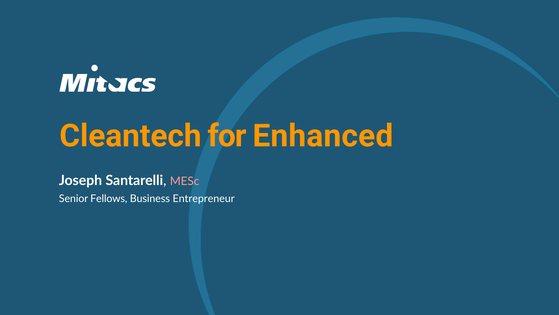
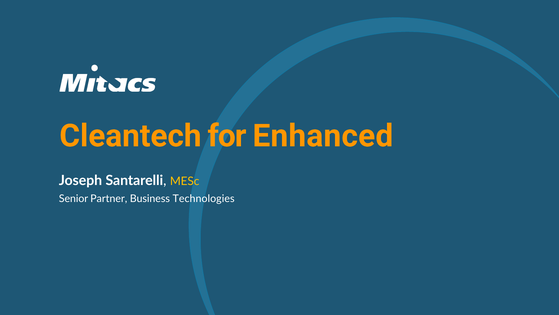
MESc colour: pink -> yellow (185, 181)
Fellows: Fellows -> Partner (109, 198)
Entrepreneur: Entrepreneur -> Technologies (204, 198)
